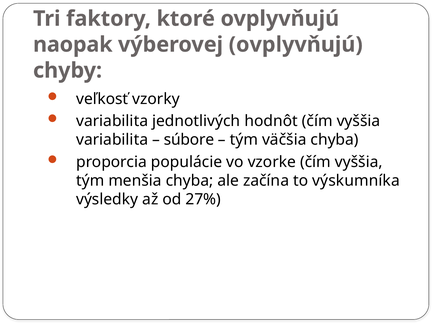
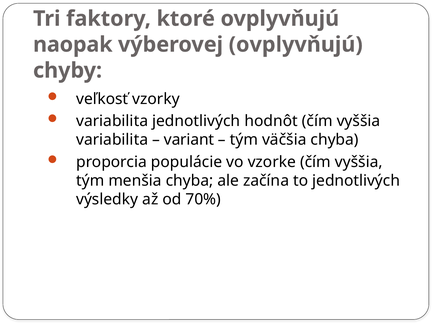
súbore: súbore -> variant (189, 140)
to výskumníka: výskumníka -> jednotlivých (356, 181)
27%: 27% -> 70% (203, 199)
